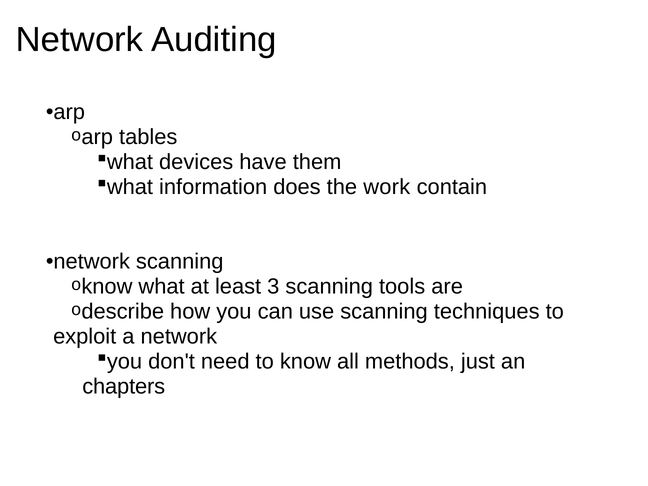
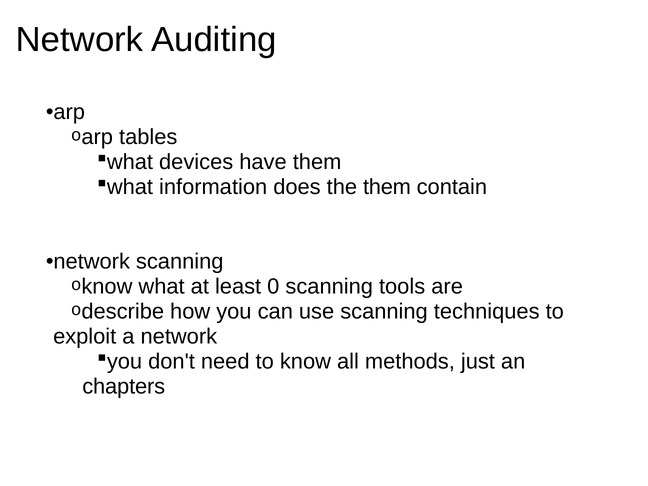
the work: work -> them (387, 187)
3: 3 -> 0 (273, 287)
